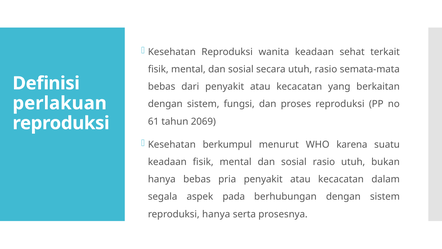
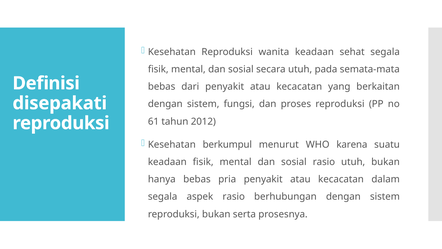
sehat terkait: terkait -> segala (385, 52)
utuh rasio: rasio -> pada (326, 69)
perlakuan: perlakuan -> disepakati (60, 103)
2069: 2069 -> 2012 (203, 121)
aspek pada: pada -> rasio (234, 196)
reproduksi hanya: hanya -> bukan (216, 214)
